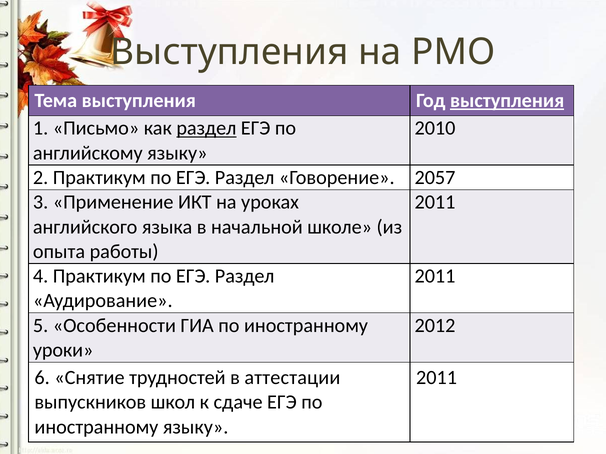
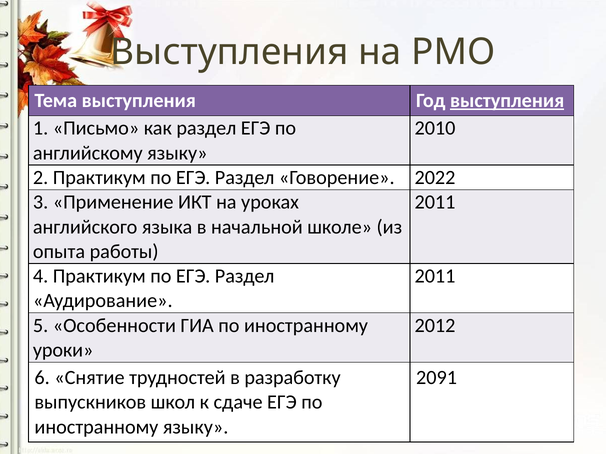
раздел underline: present -> none (206, 128)
2057: 2057 -> 2022 (435, 178)
аттестации: аттестации -> разработку (293, 378)
2011: 2011 -> 2091 (437, 378)
